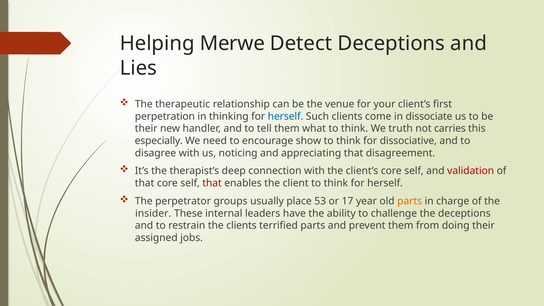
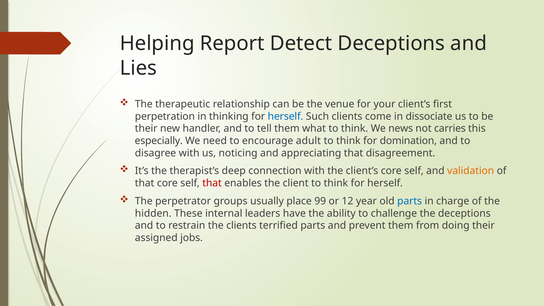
Merwe: Merwe -> Report (232, 44)
truth: truth -> news (401, 129)
show: show -> adult (308, 141)
dissociative: dissociative -> domination (408, 141)
validation colour: red -> orange (471, 171)
53: 53 -> 99 (320, 201)
17: 17 -> 12 (348, 201)
parts colour: orange -> blue (410, 201)
insider: insider -> hidden (153, 213)
